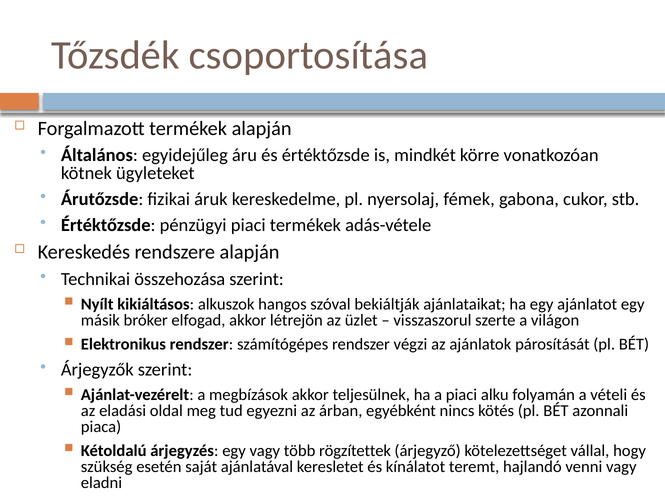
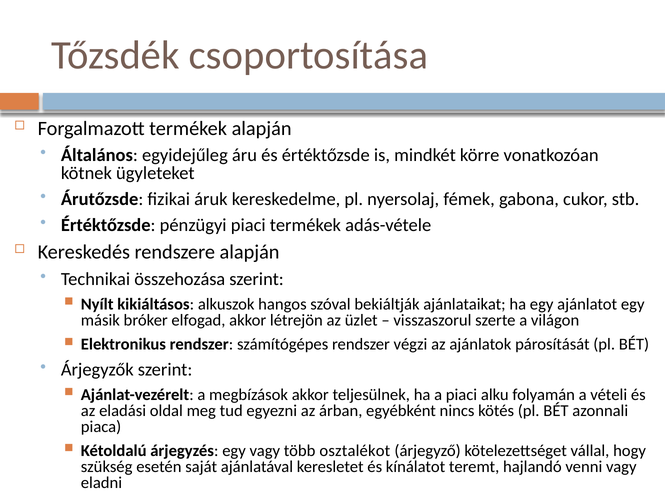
rögzítettek: rögzítettek -> osztalékot (355, 452)
